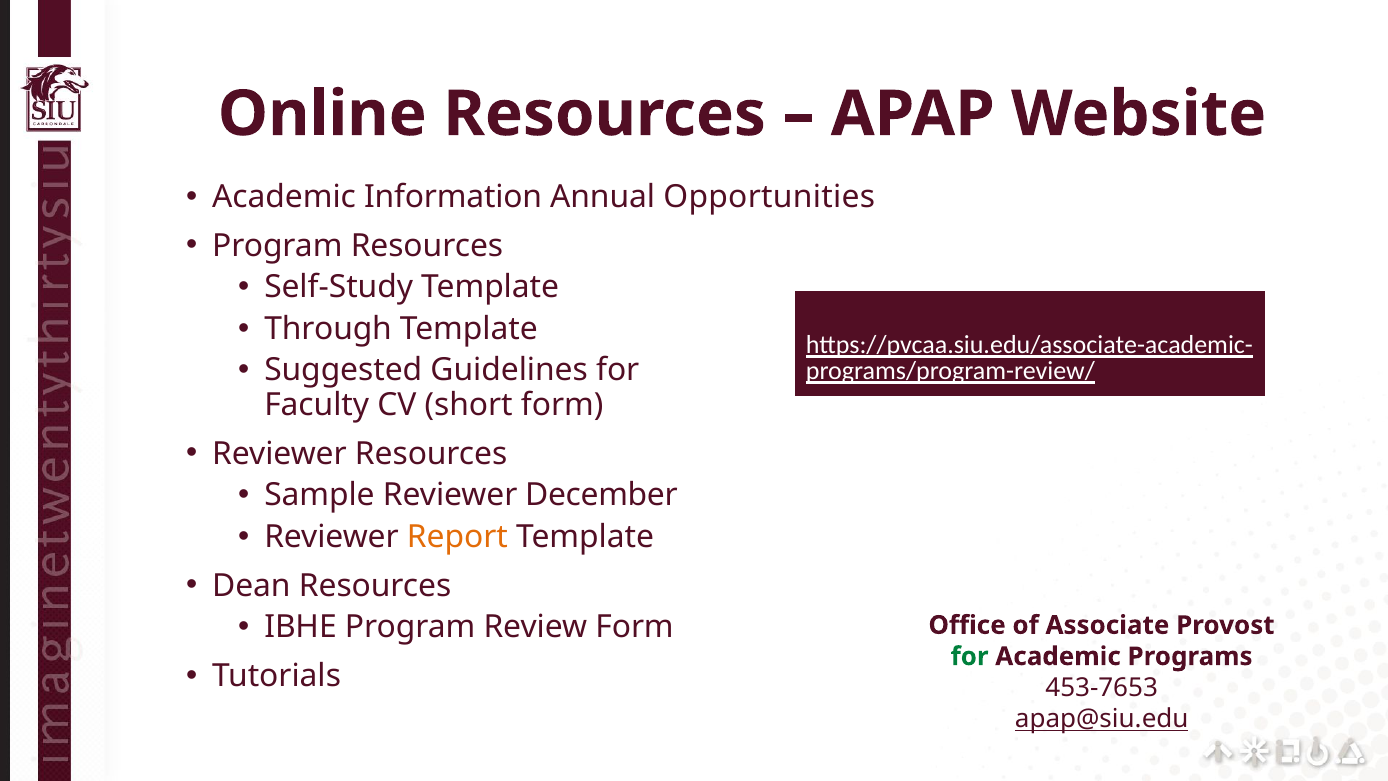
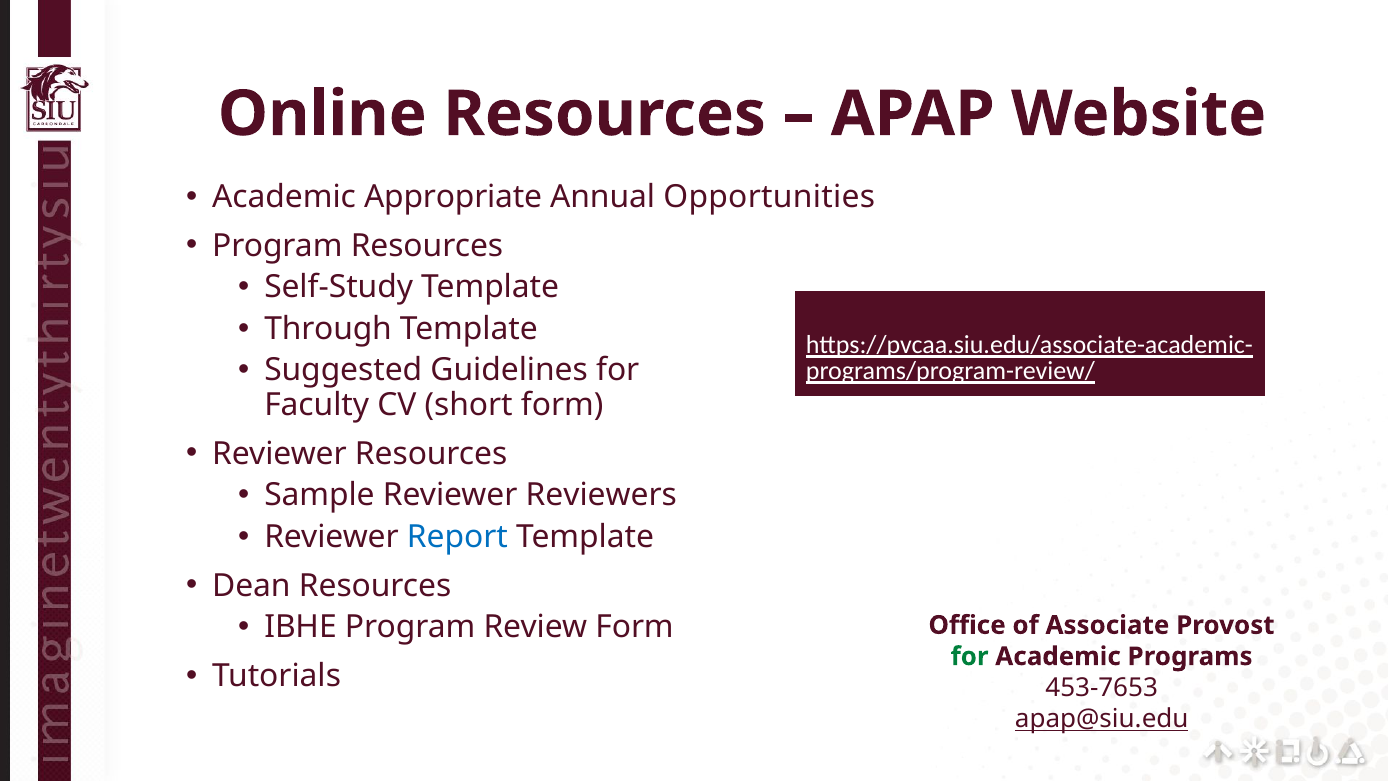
Information: Information -> Appropriate (453, 197)
December: December -> Reviewers (601, 495)
Report colour: orange -> blue (457, 537)
